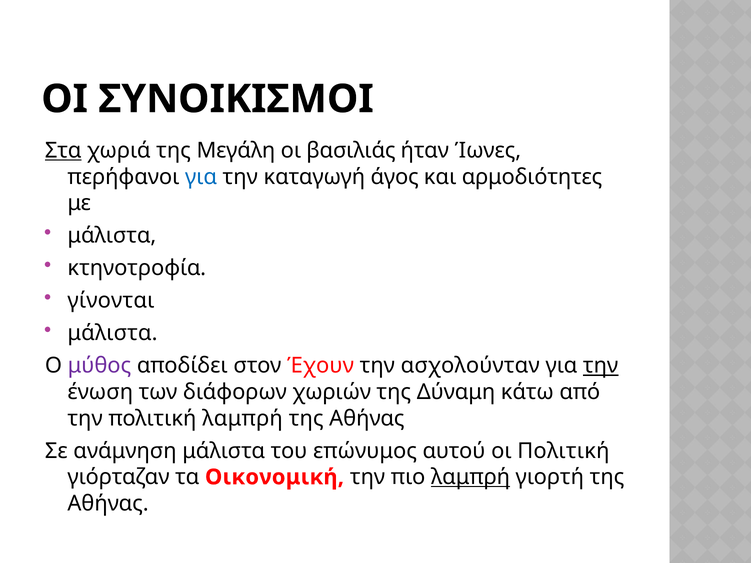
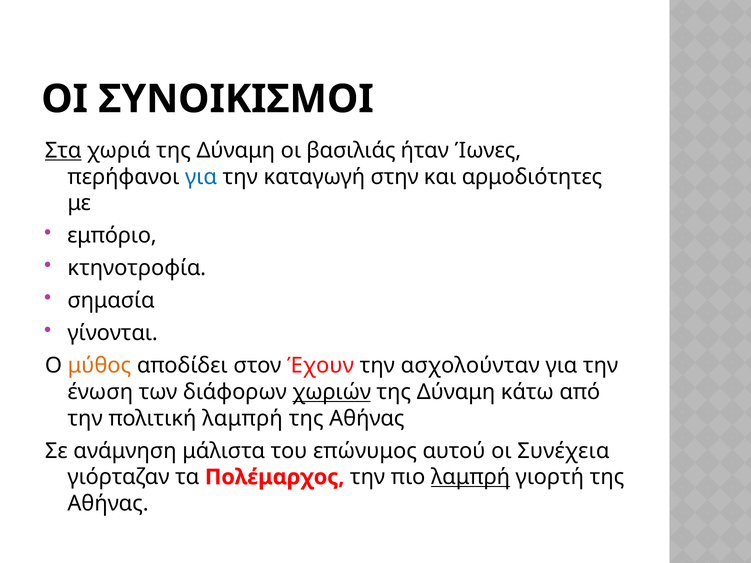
χωριά της Μεγάλη: Μεγάλη -> Δύναμη (236, 151)
άγος: άγος -> στην (395, 177)
μάλιστα: μάλιστα -> εμπόριο (112, 236)
γίνονται: γίνονται -> σημασία (111, 301)
μάλιστα: μάλιστα -> γίνονται (113, 333)
μύθος colour: purple -> orange (99, 366)
την underline: present -> none (601, 366)
χωριών underline: none -> present (332, 392)
οι Πολιτική: Πολιτική -> Συνέχεια (563, 451)
Οικονομική: Οικονομική -> Πολέμαρχος (275, 477)
